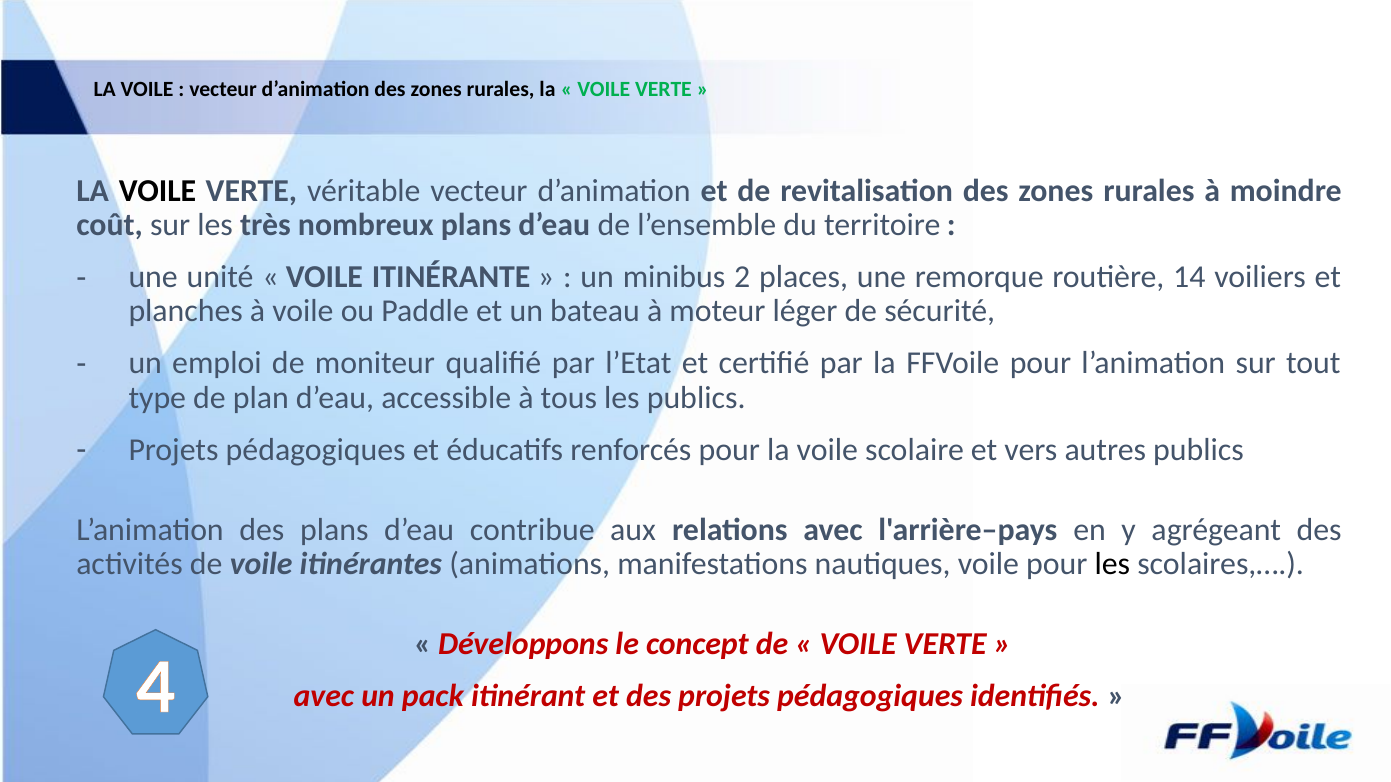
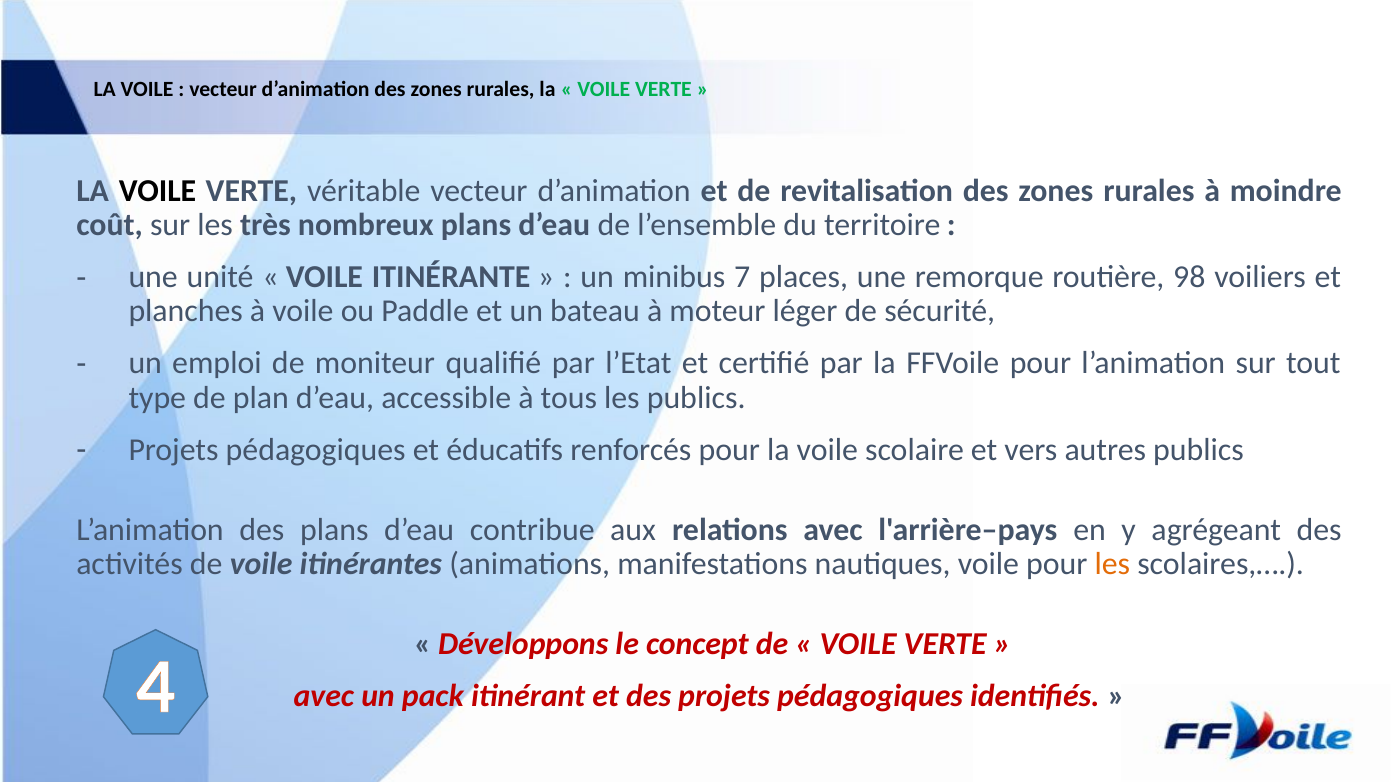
2: 2 -> 7 (742, 277)
14: 14 -> 98 (1189, 277)
les colour: black -> orange (1112, 564)
